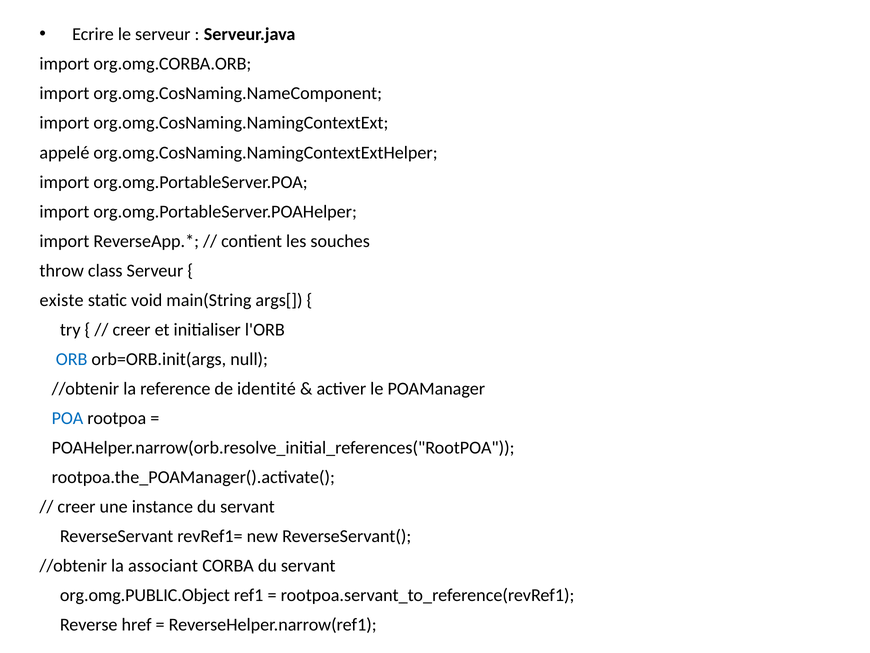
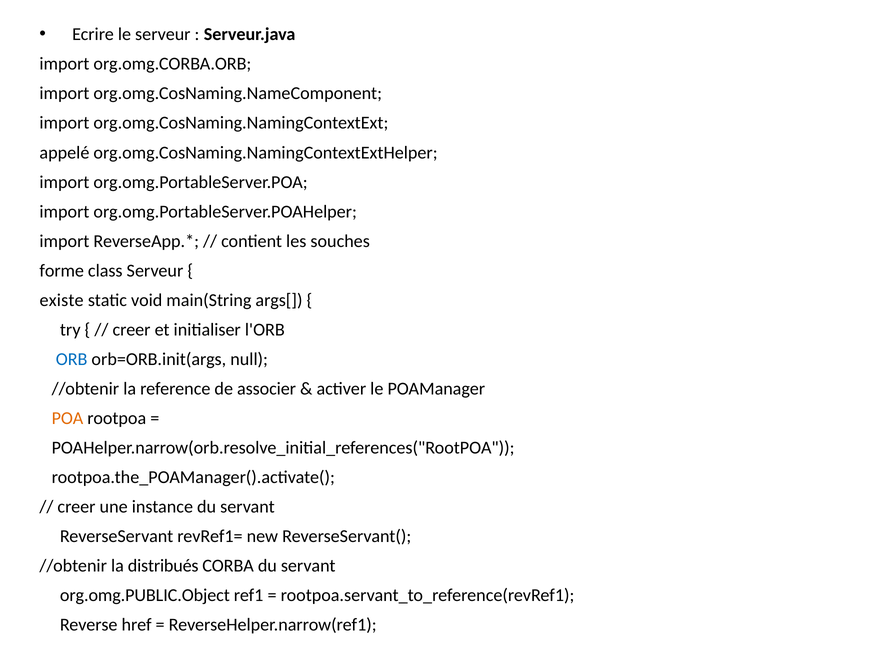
throw: throw -> forme (62, 270)
identité: identité -> associer (267, 388)
POA colour: blue -> orange (67, 418)
associant: associant -> distribués (163, 565)
